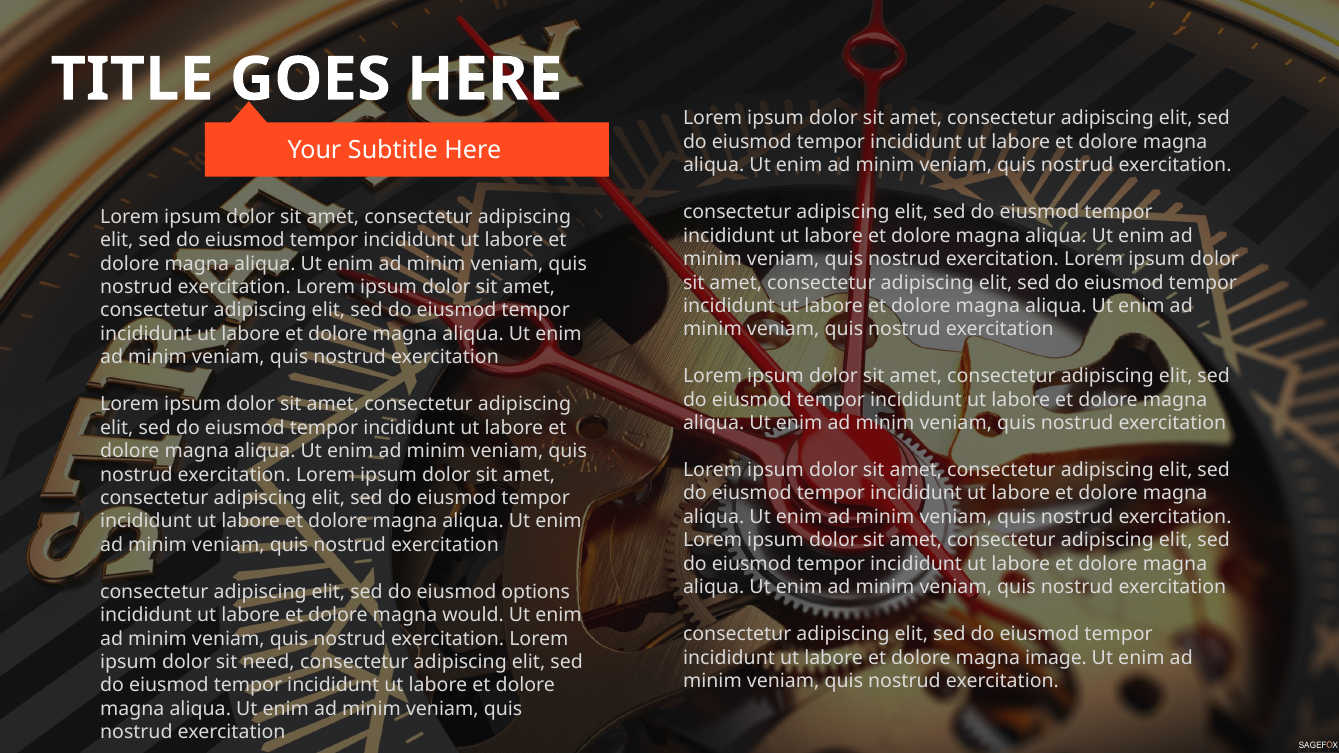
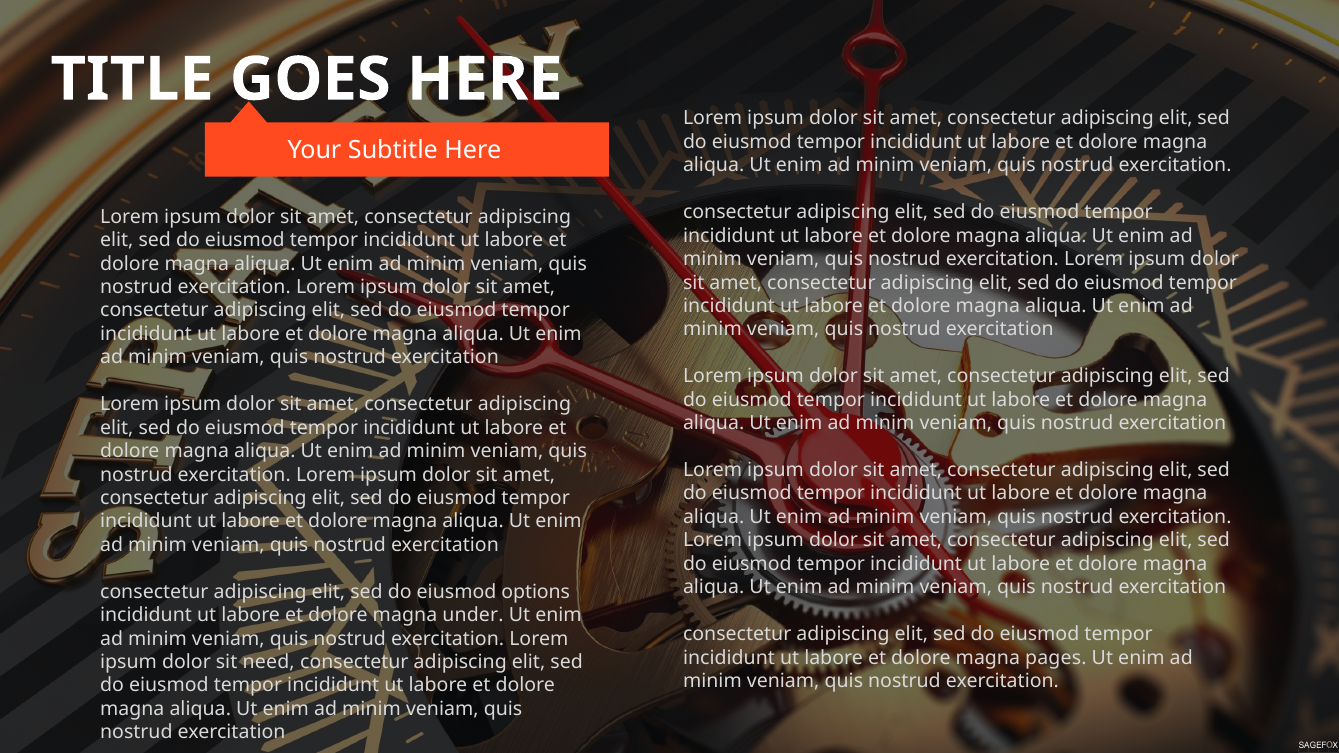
would: would -> under (473, 615)
image: image -> pages (1056, 658)
